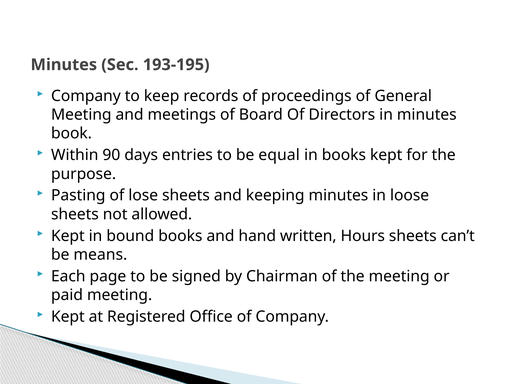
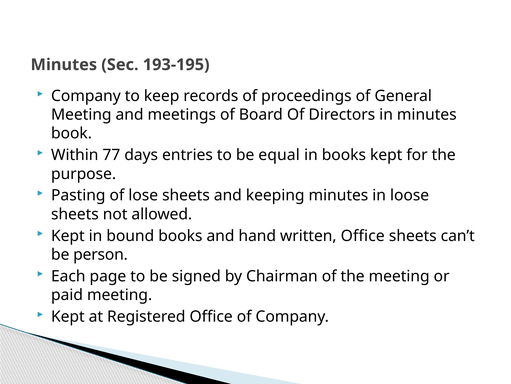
90: 90 -> 77 (111, 155)
written Hours: Hours -> Office (363, 235)
means: means -> person (101, 254)
